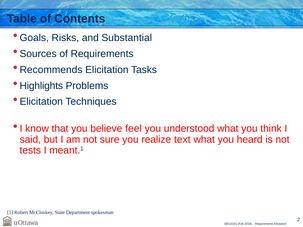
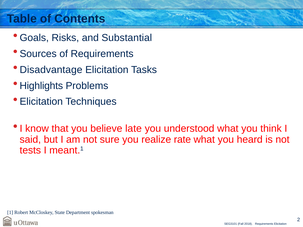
Recommends: Recommends -> Disadvantage (51, 70)
feel: feel -> late (133, 129)
text: text -> rate (182, 140)
